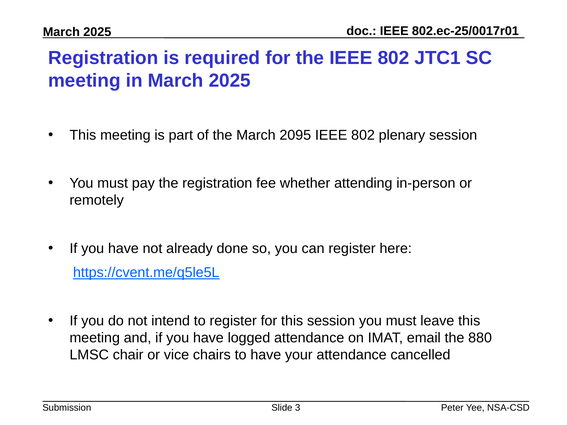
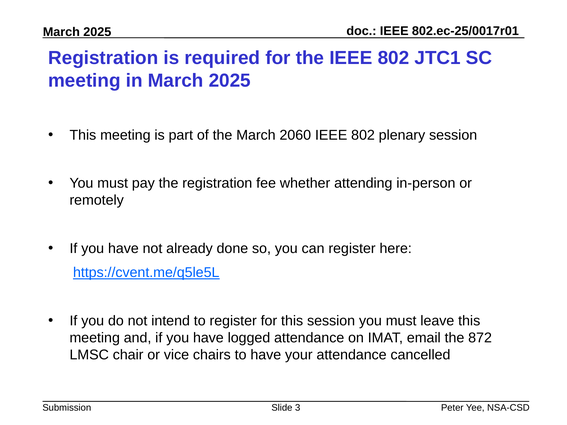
2095: 2095 -> 2060 (295, 135)
880: 880 -> 872 (480, 338)
